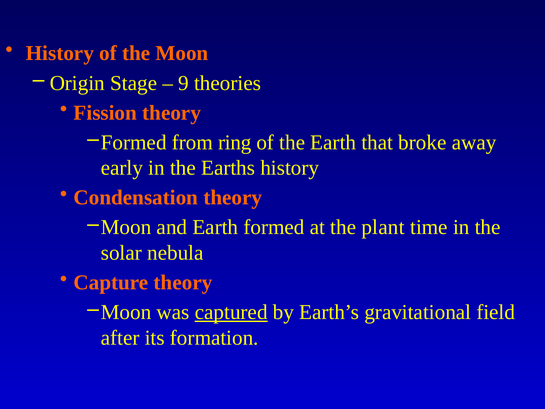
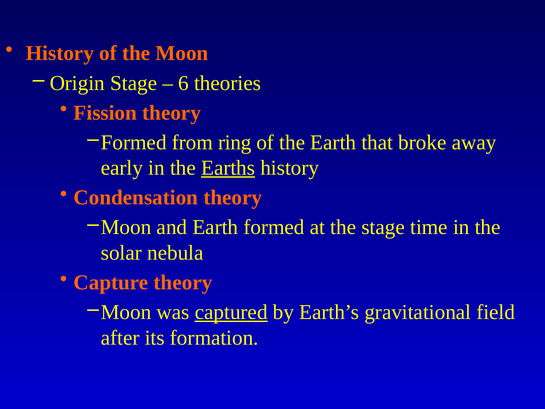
9: 9 -> 6 (184, 83)
Earths underline: none -> present (228, 168)
the plant: plant -> stage (383, 227)
